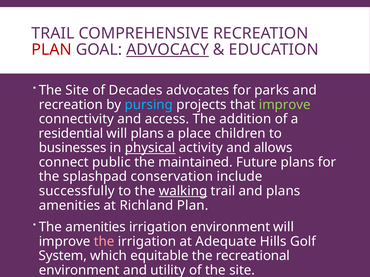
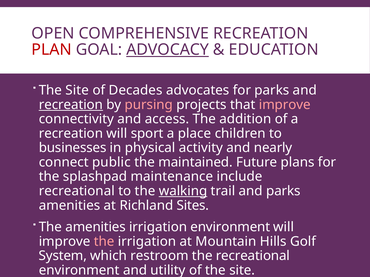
TRAIL: TRAIL -> OPEN (53, 34)
recreation underline: none -> present (71, 105)
pursing colour: light blue -> pink (149, 105)
improve colour: light green -> pink (285, 105)
residential: residential -> recreation (71, 134)
will plans: plans -> sport (147, 134)
physical underline: present -> none (150, 148)
allows: allows -> nearly (273, 148)
conservation: conservation -> maintenance (172, 177)
successfully: successfully -> recreational (77, 191)
and plans: plans -> parks (283, 191)
Richland Plan: Plan -> Sites (193, 206)
Adequate: Adequate -> Mountain (226, 242)
equitable: equitable -> restroom (160, 256)
